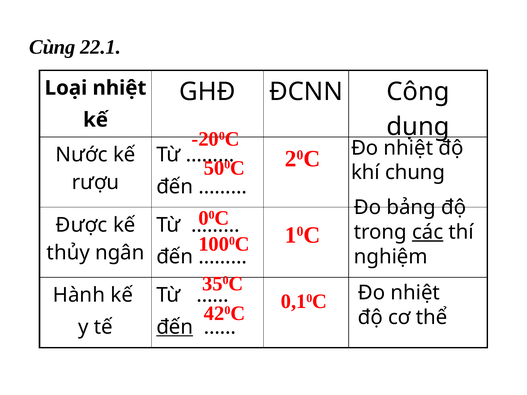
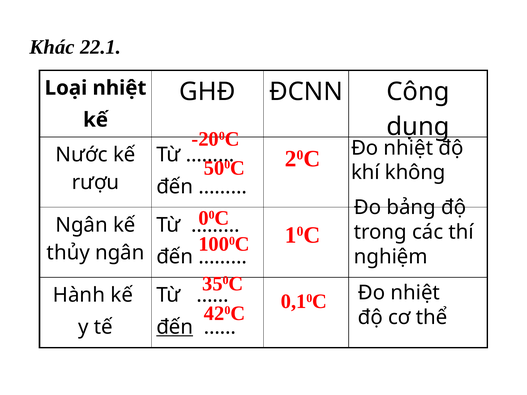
Cùng: Cùng -> Khác (52, 47)
chung: chung -> không (415, 173)
Được: Được -> Ngân (82, 225)
các underline: present -> none (428, 232)
